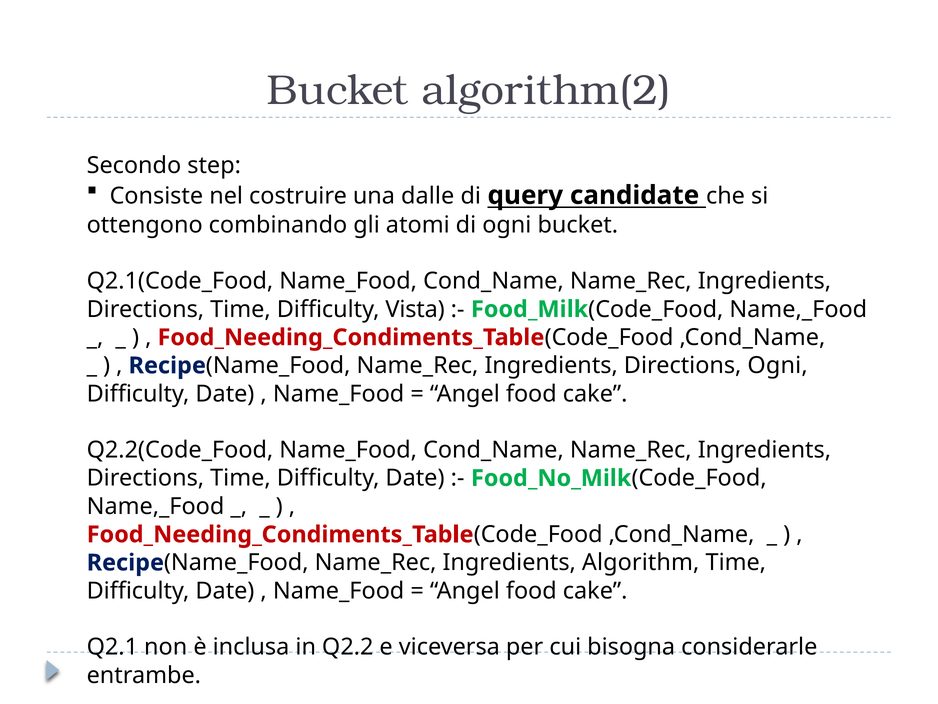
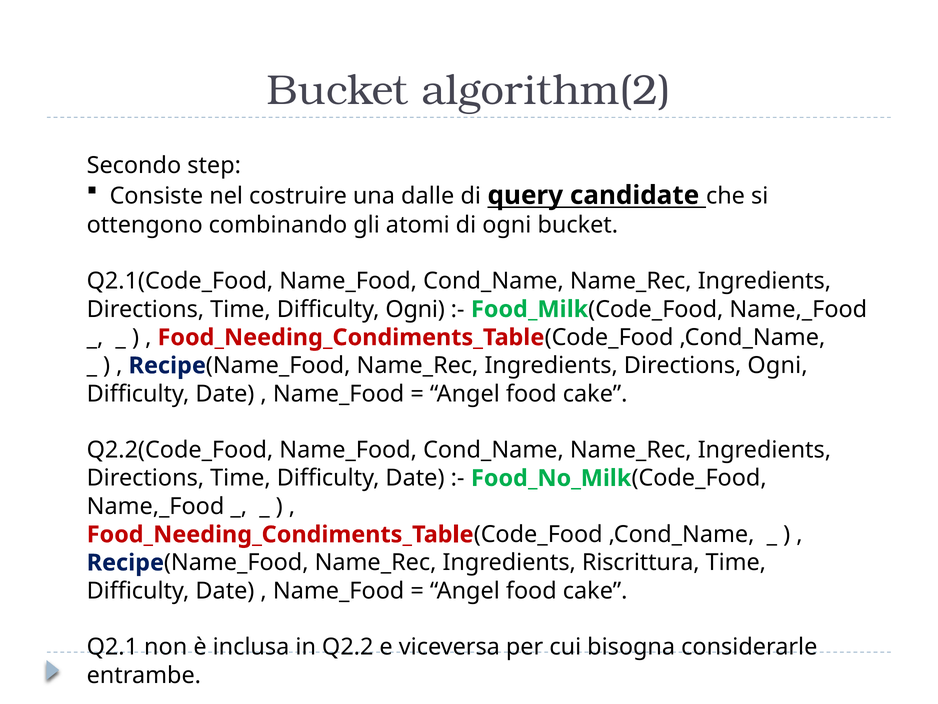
Difficulty Vista: Vista -> Ogni (415, 309)
Algorithm: Algorithm -> Riscrittura (641, 562)
